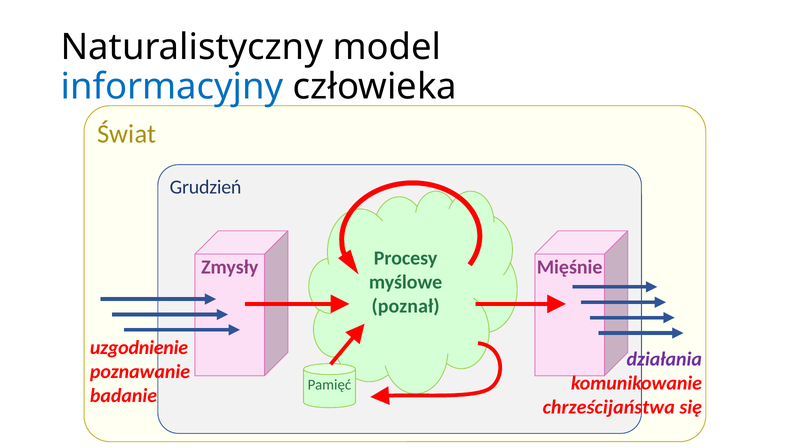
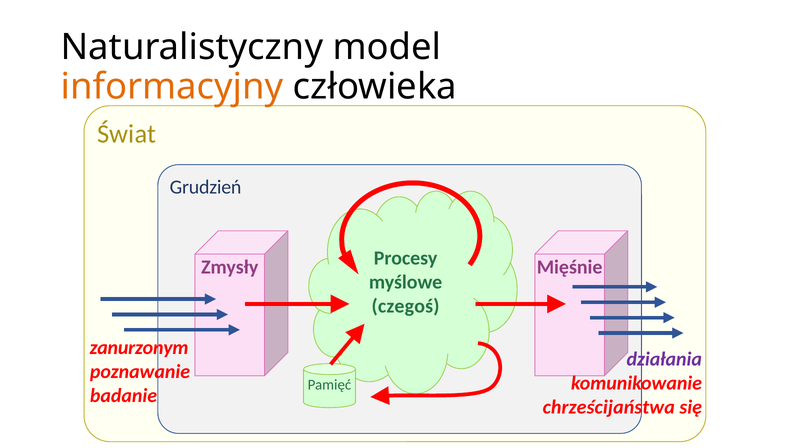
informacyjny colour: blue -> orange (172, 87)
poznał: poznał -> czegoś (406, 306)
uzgodnienie: uzgodnienie -> zanurzonym (139, 348)
